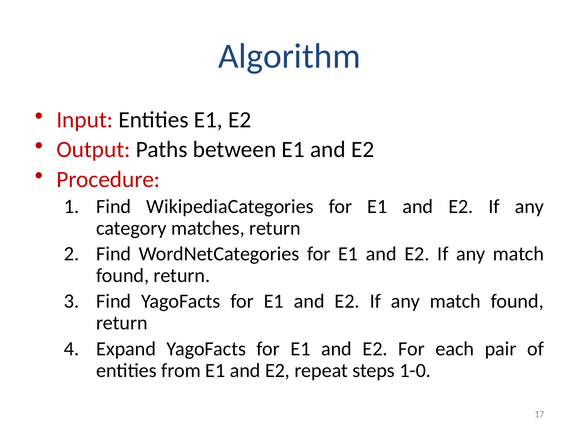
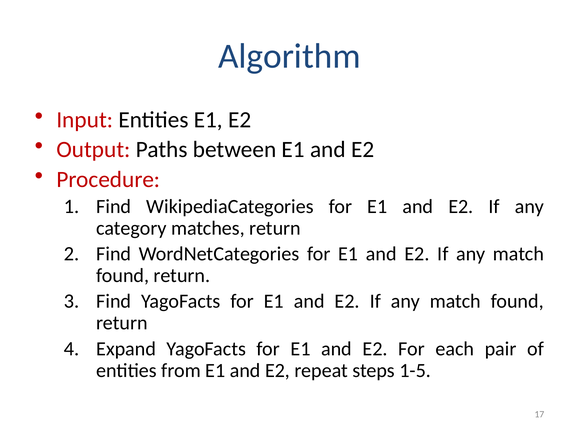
1-0: 1-0 -> 1-5 (415, 371)
